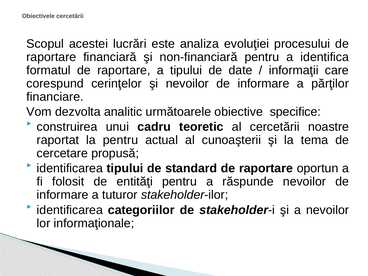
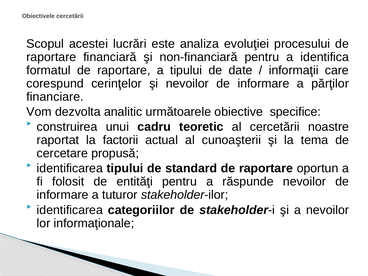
la pentru: pentru -> factorii (121, 140)
